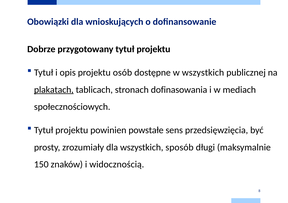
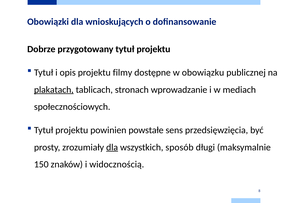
osób: osób -> filmy (122, 73)
w wszystkich: wszystkich -> obowiązku (203, 73)
dofinasowania: dofinasowania -> wprowadzanie (179, 90)
dla underline: none -> present (112, 148)
